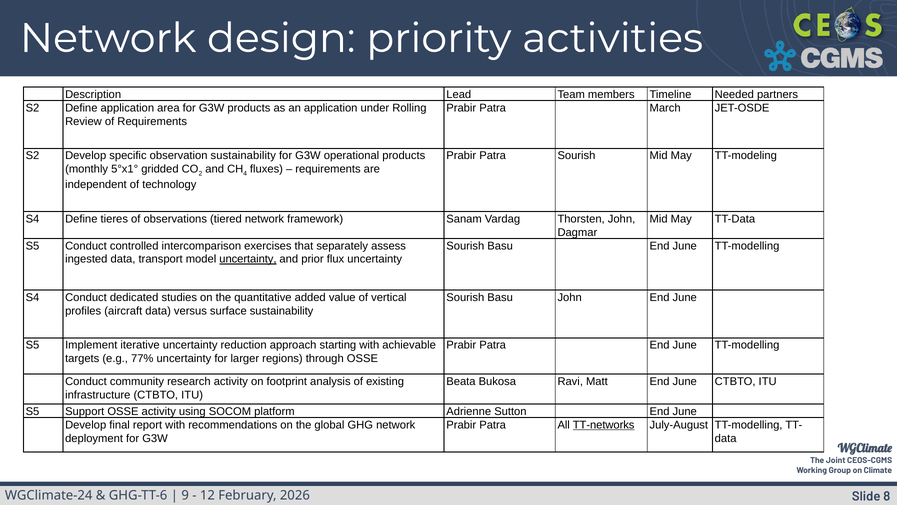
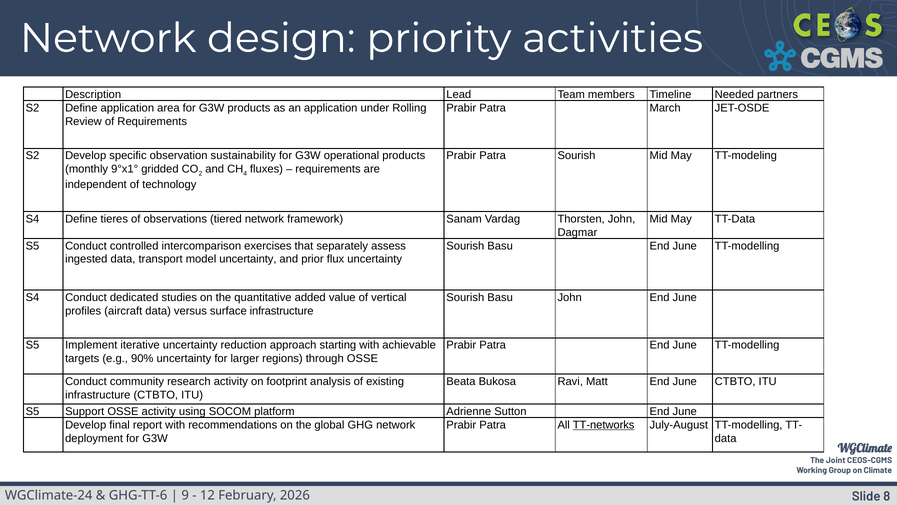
5°x1°: 5°x1° -> 9°x1° (125, 169)
uncertainty underline: present -> none (248, 259)
surface sustainability: sustainability -> infrastructure (282, 311)
77%: 77% -> 90% (142, 358)
